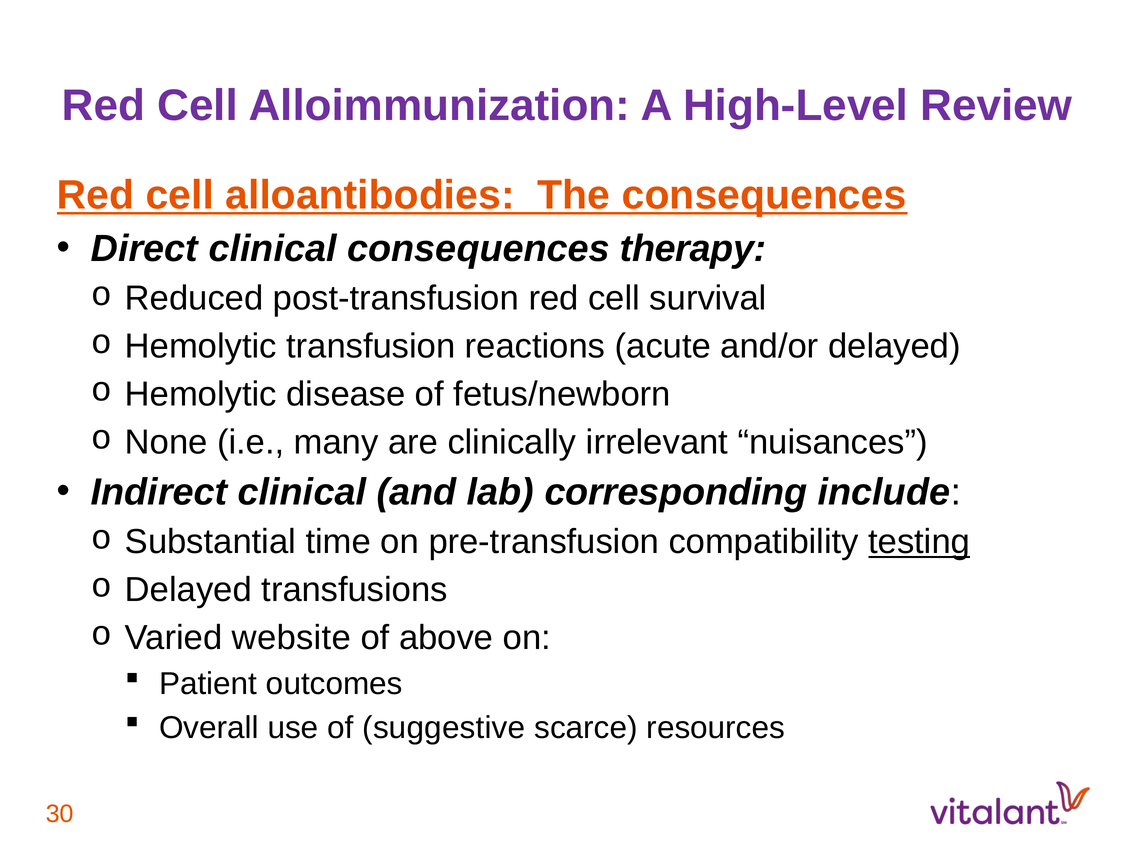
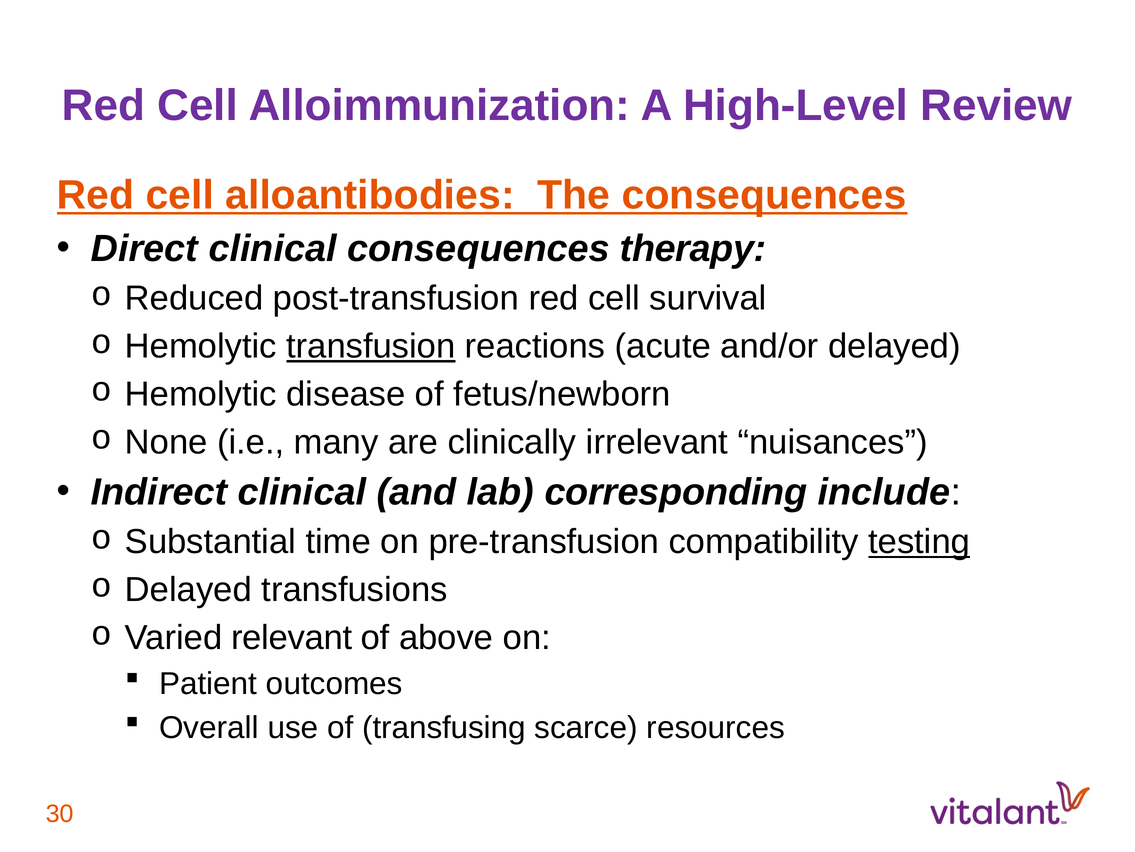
transfusion underline: none -> present (371, 346)
website: website -> relevant (292, 637)
suggestive: suggestive -> transfusing (444, 727)
